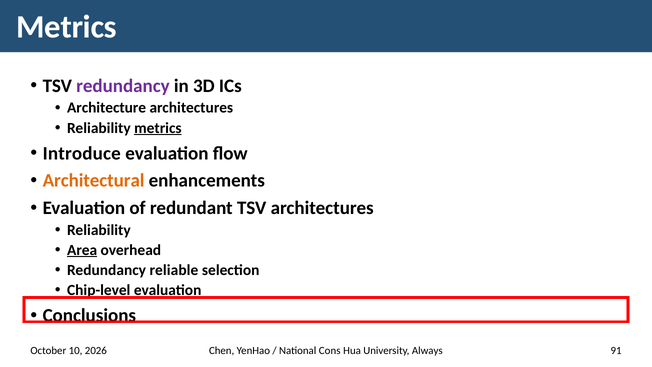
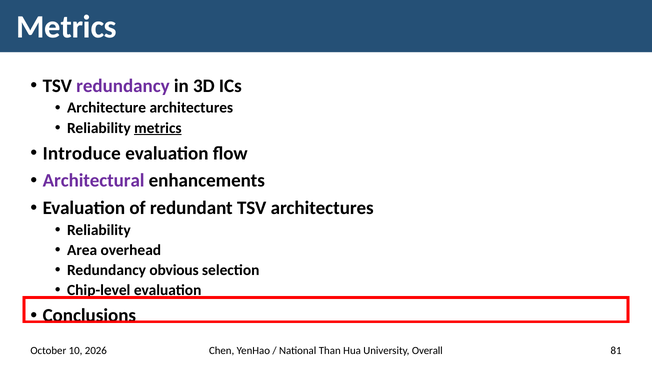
Architectural colour: orange -> purple (94, 181)
Area underline: present -> none (82, 250)
reliable: reliable -> obvious (174, 270)
91: 91 -> 81 (616, 350)
Cons: Cons -> Than (330, 350)
Always: Always -> Overall (427, 350)
